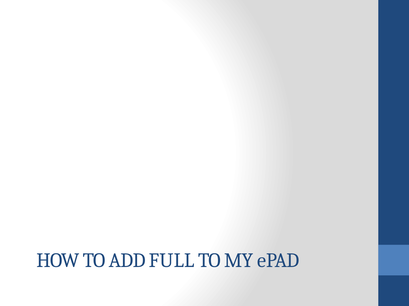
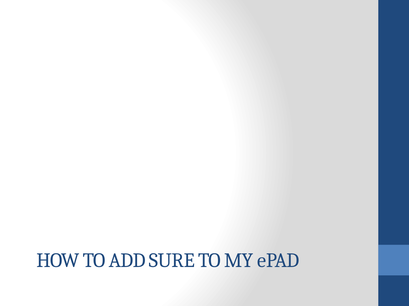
FULL: FULL -> SURE (172, 261)
